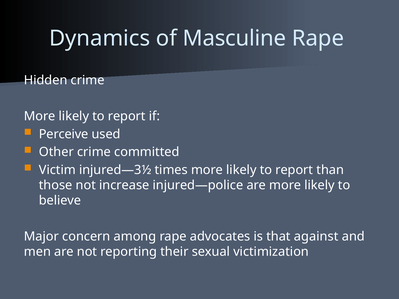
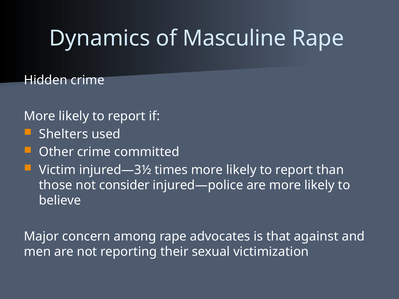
Perceive: Perceive -> Shelters (64, 134)
increase: increase -> consider (124, 185)
